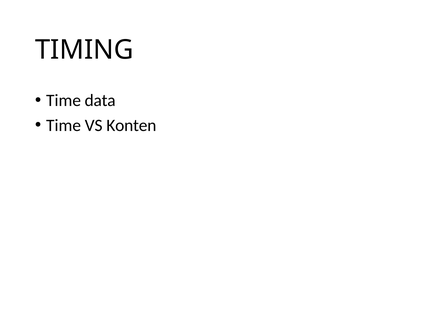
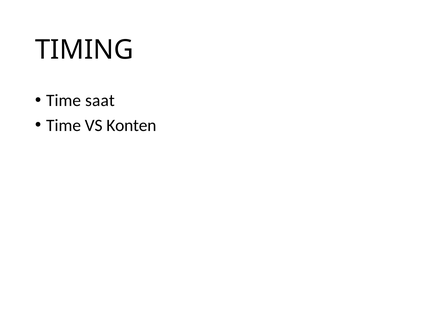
data: data -> saat (100, 100)
